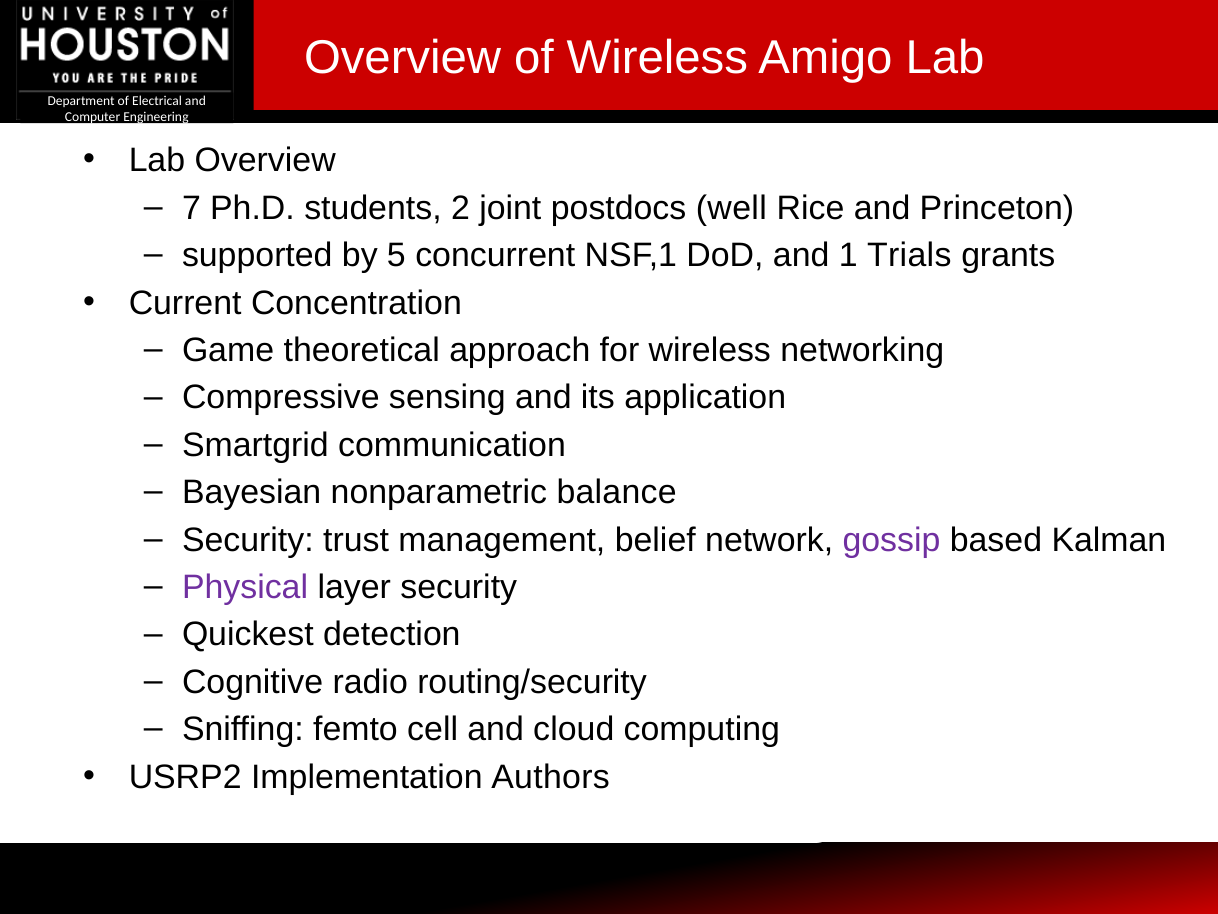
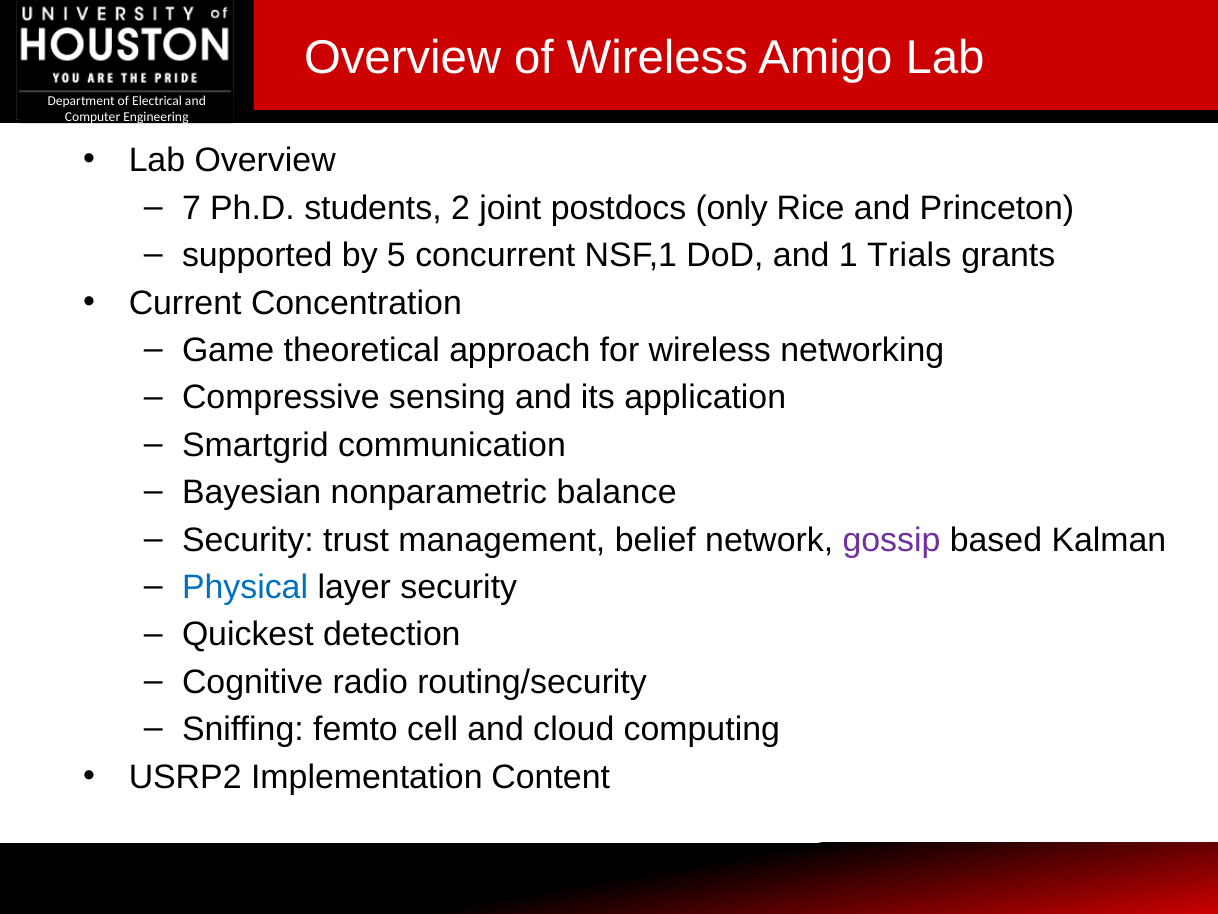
well: well -> only (732, 208)
Physical colour: purple -> blue (245, 587)
Authors: Authors -> Content (551, 777)
